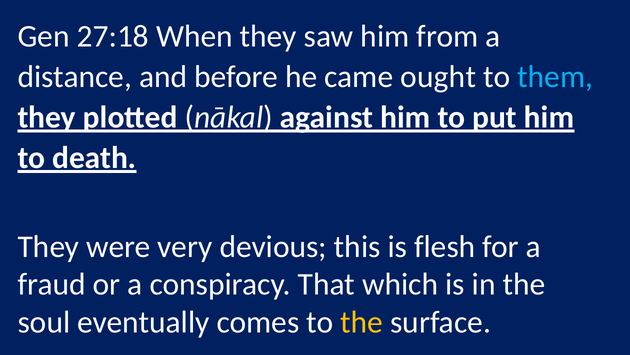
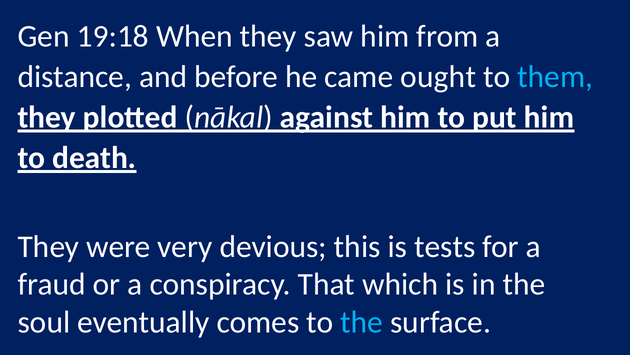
27:18: 27:18 -> 19:18 (113, 36)
flesh: flesh -> tests (445, 246)
the colour: yellow -> light blue (362, 322)
